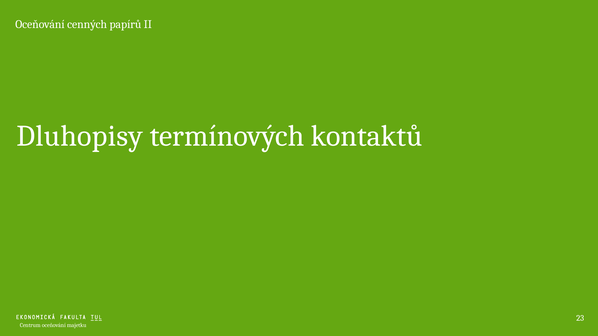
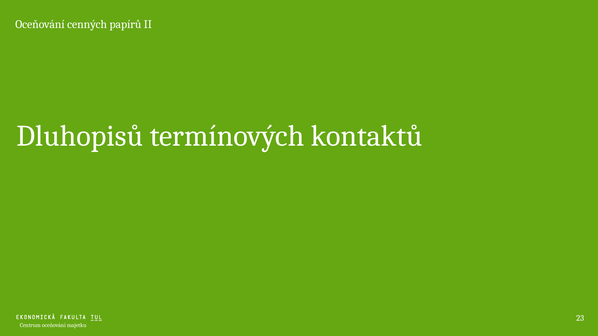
Dluhopisy: Dluhopisy -> Dluhopisů (80, 136)
